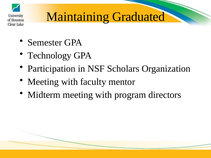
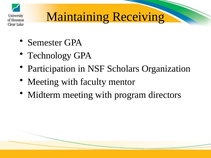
Graduated: Graduated -> Receiving (138, 17)
